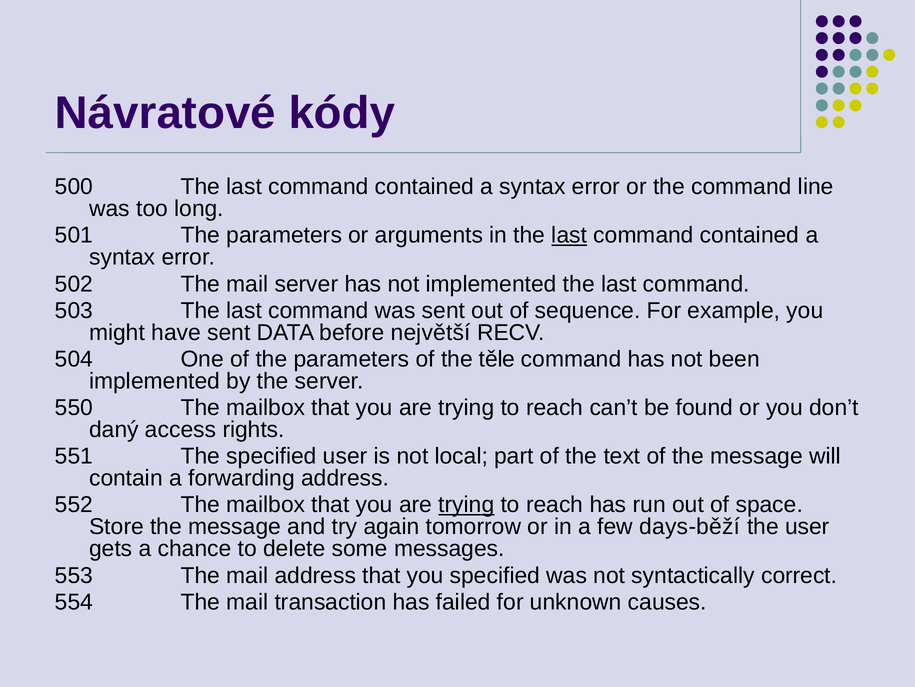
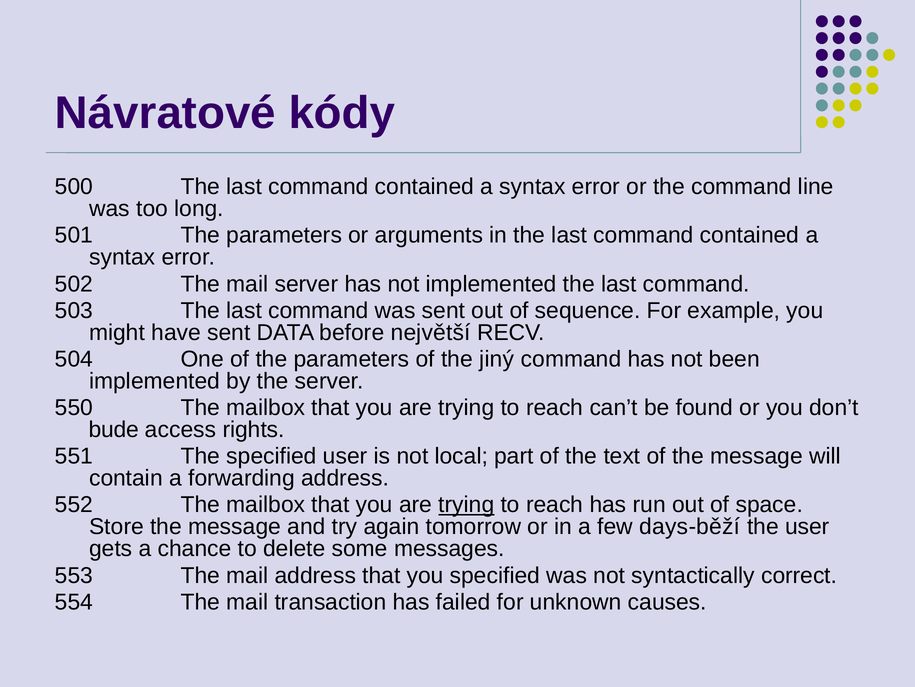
last underline: present -> none (569, 235)
těle: těle -> jiný (497, 359)
daný: daný -> bude (114, 429)
